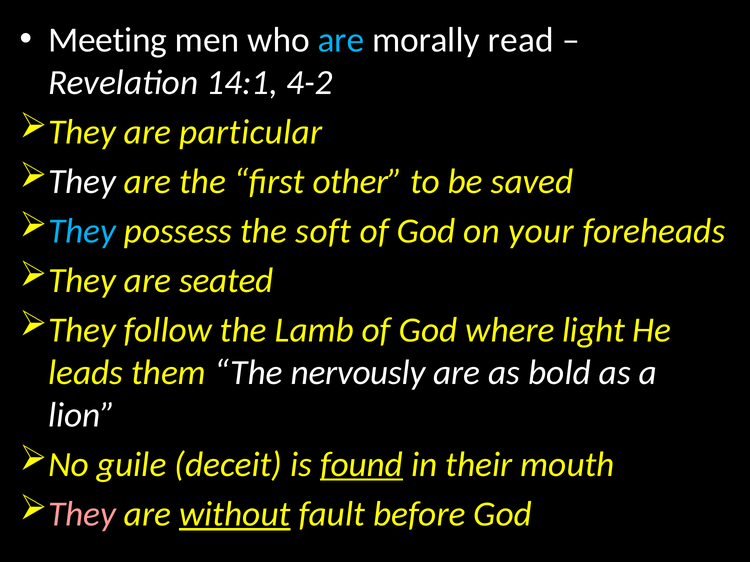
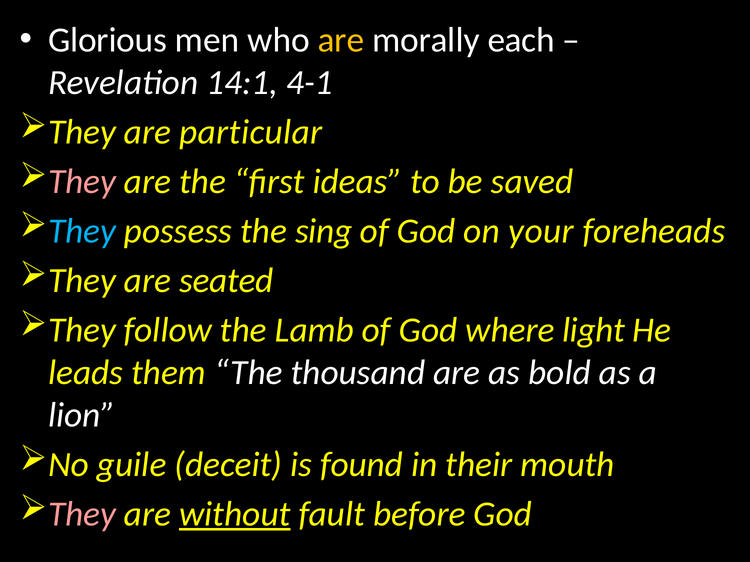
Meeting: Meeting -> Glorious (108, 40)
are colour: light blue -> yellow (341, 40)
read: read -> each (521, 40)
4-2: 4-2 -> 4-1 (309, 82)
They colour: white -> pink (82, 182)
other: other -> ideas (358, 182)
soft: soft -> sing (324, 231)
nervously: nervously -> thousand (358, 373)
found underline: present -> none (362, 465)
